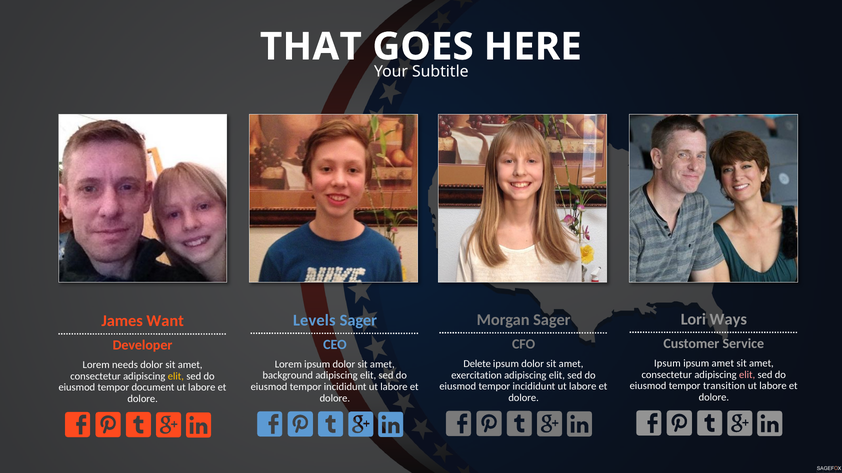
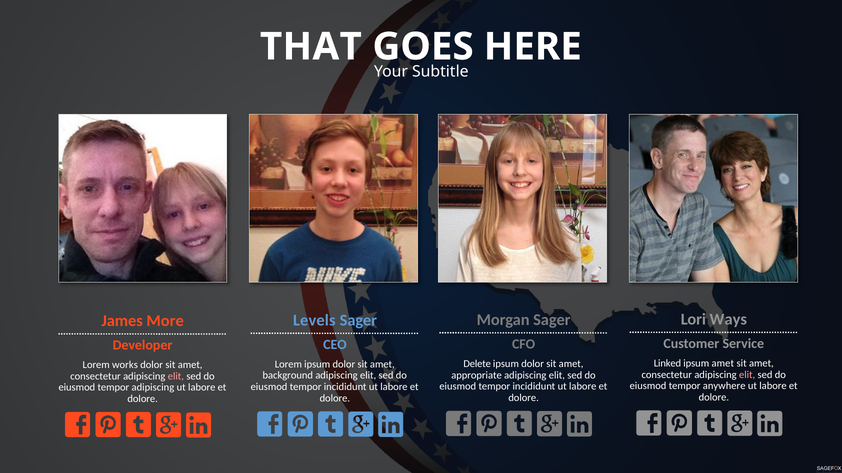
Want: Want -> More (165, 321)
Ipsum: Ipsum -> Linked (667, 364)
needs: needs -> works (125, 365)
exercitation: exercitation -> appropriate (477, 376)
elit colour: yellow -> pink (176, 377)
transition: transition -> anywhere (724, 386)
tempor document: document -> adipiscing (153, 388)
